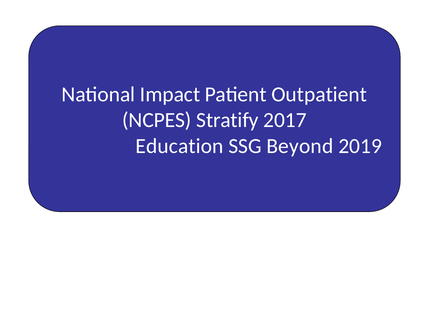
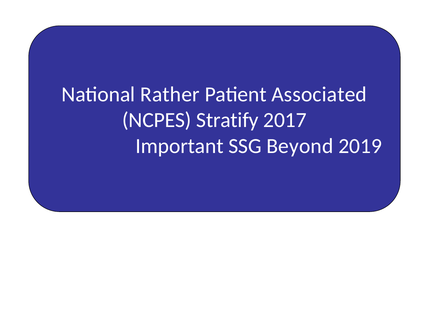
Impact: Impact -> Rather (170, 94)
Outpatient: Outpatient -> Associated (319, 94)
Education: Education -> Important (180, 146)
